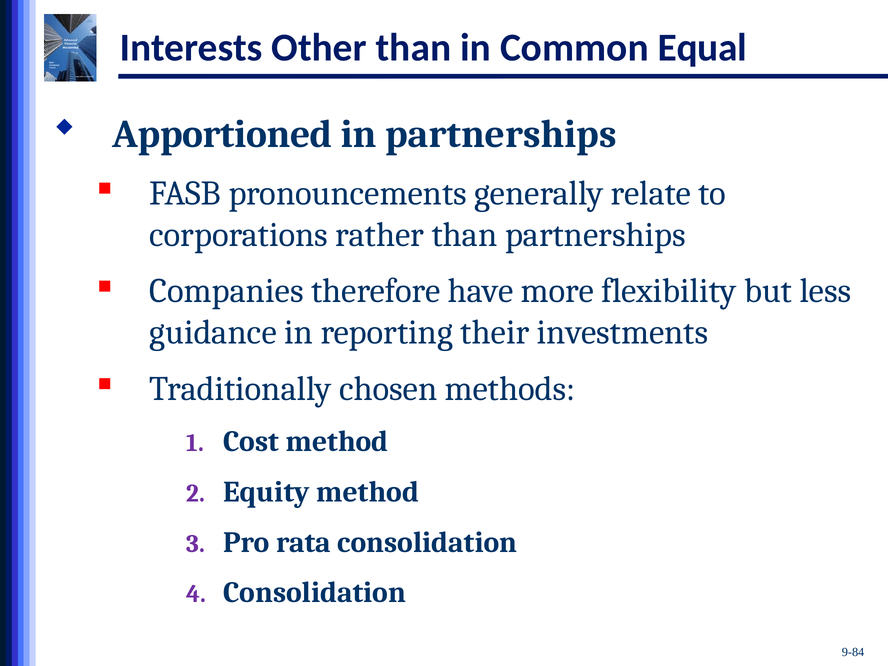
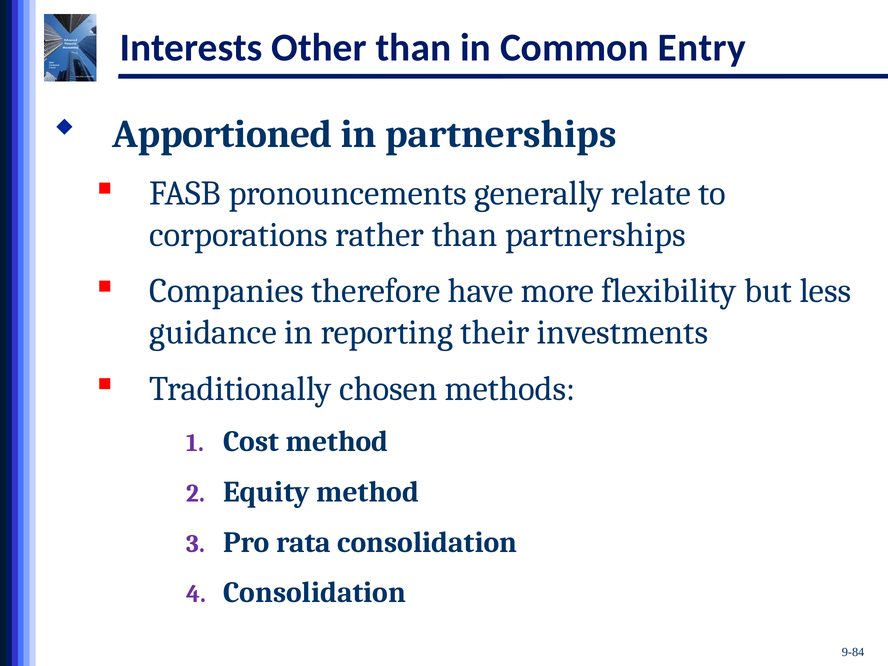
Equal: Equal -> Entry (702, 48)
